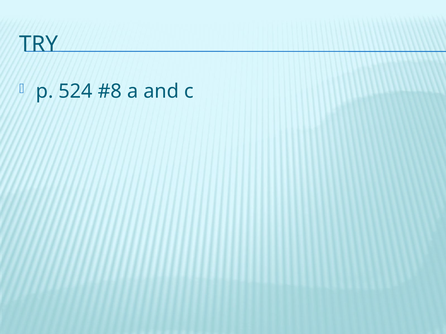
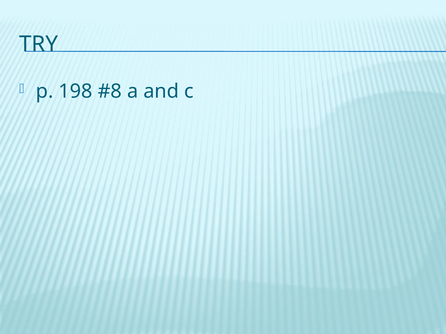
524: 524 -> 198 (76, 91)
